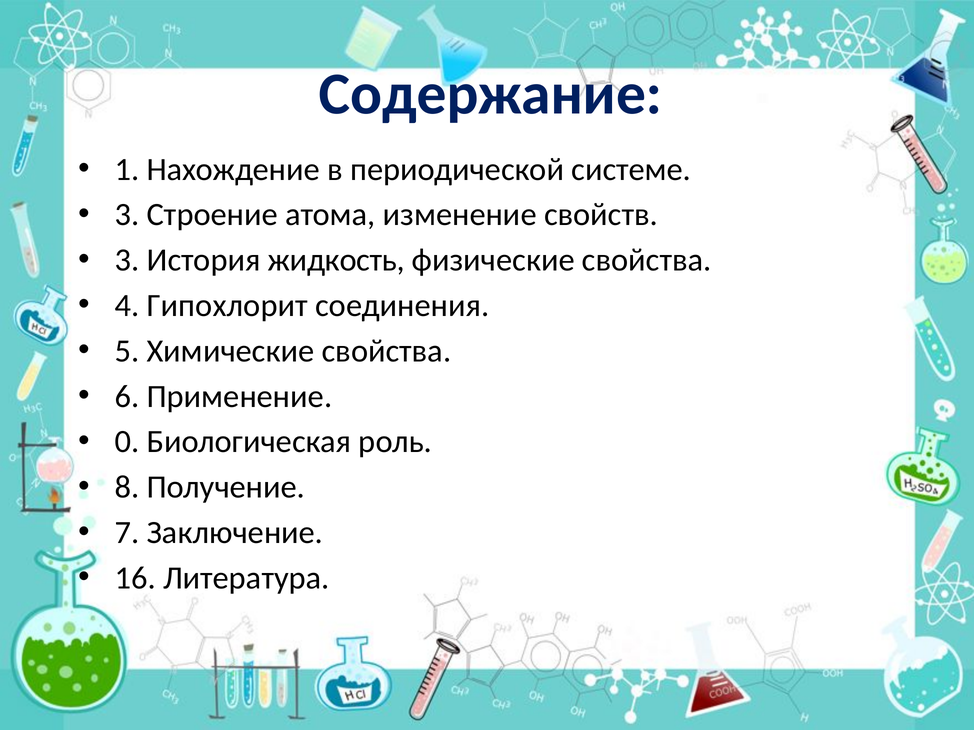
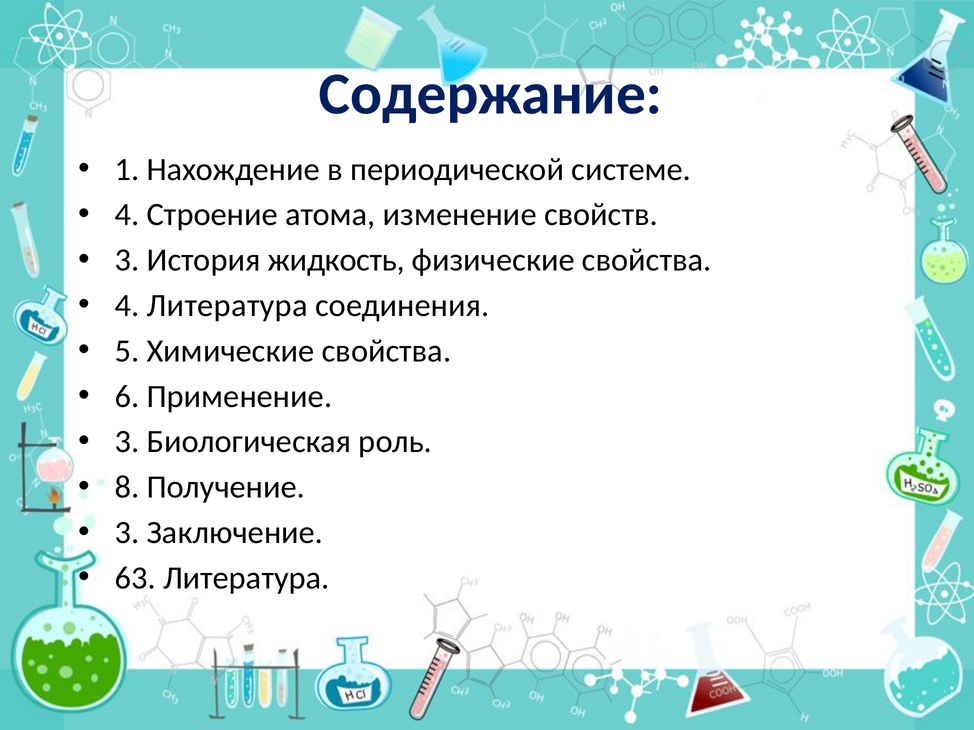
3: 3 -> 4 (127, 215)
4 Гипохлорит: Гипохлорит -> Литература (227, 306)
0: 0 -> 3 (127, 442)
7: 7 -> 3 (127, 533)
16: 16 -> 63 (135, 578)
